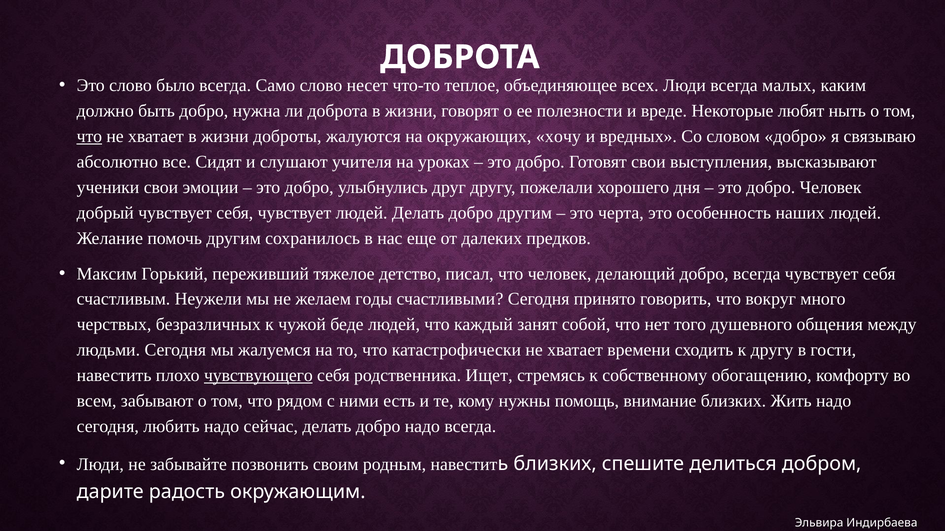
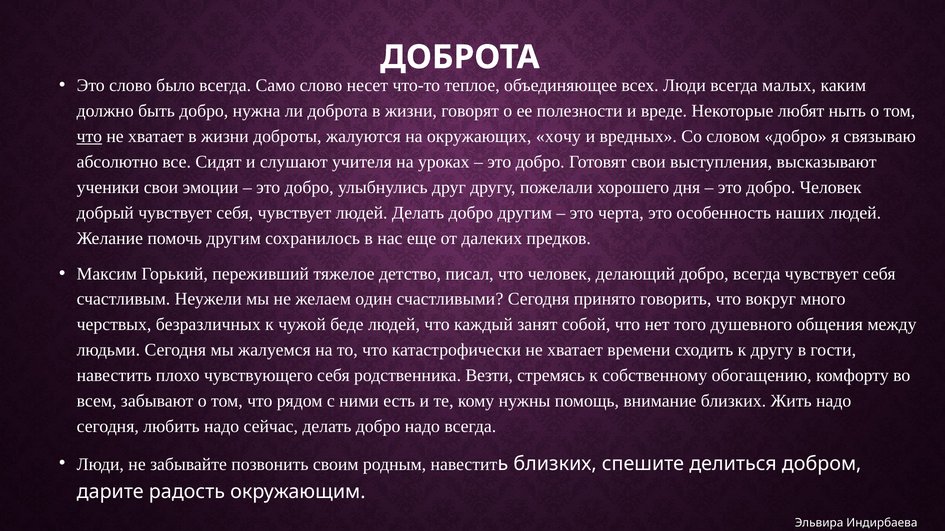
годы: годы -> один (374, 299)
чувствующего underline: present -> none (258, 376)
Ищет: Ищет -> Везти (489, 376)
